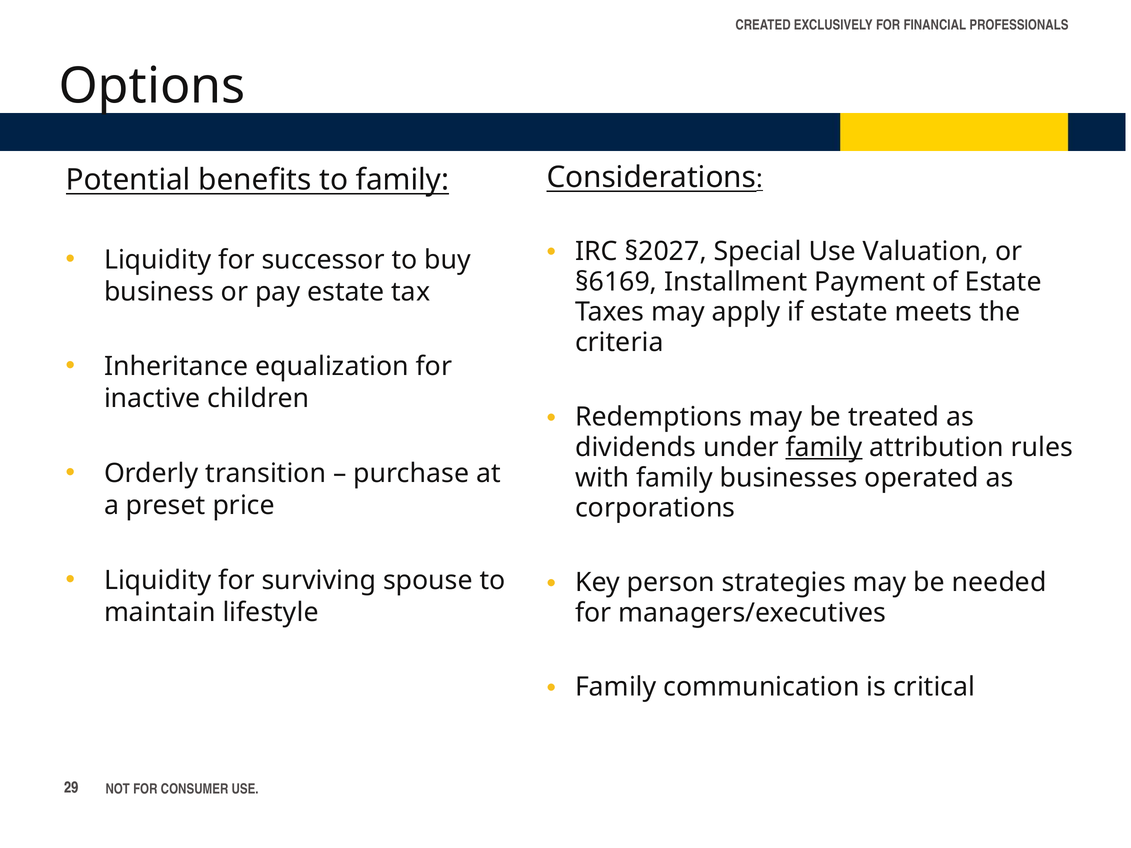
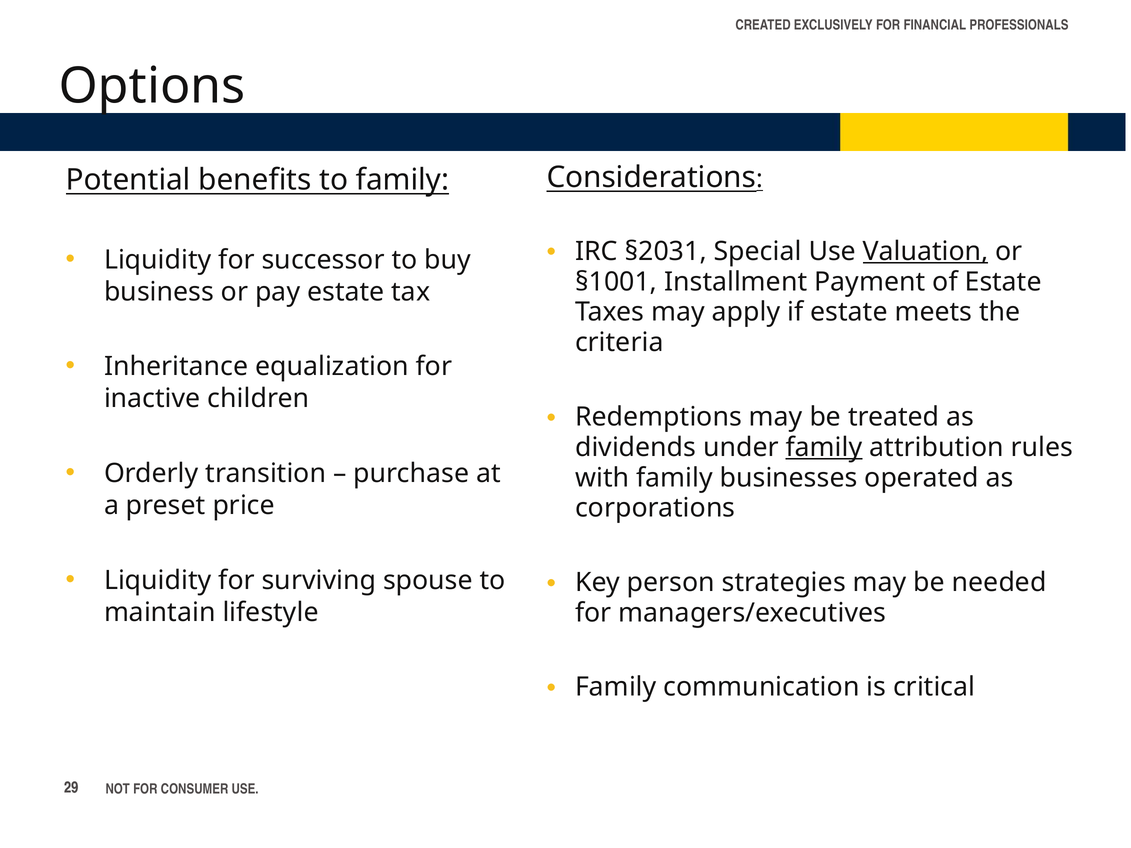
§2027: §2027 -> §2031 (666, 251)
Valuation underline: none -> present (926, 251)
§6169: §6169 -> §1001 (616, 282)
